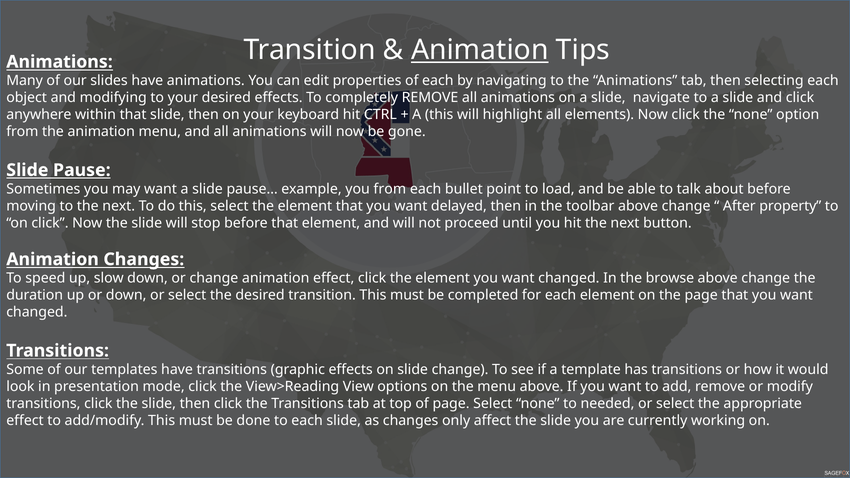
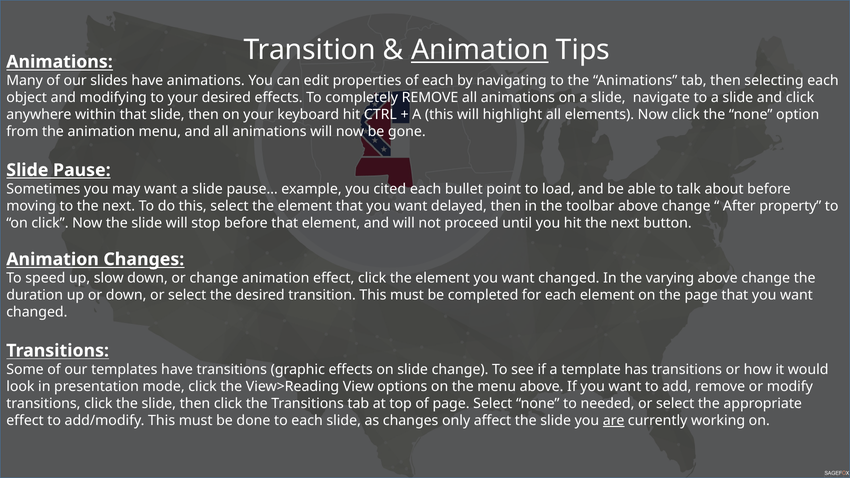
you from: from -> cited (390, 189)
browse: browse -> varying (670, 278)
are underline: none -> present (614, 421)
